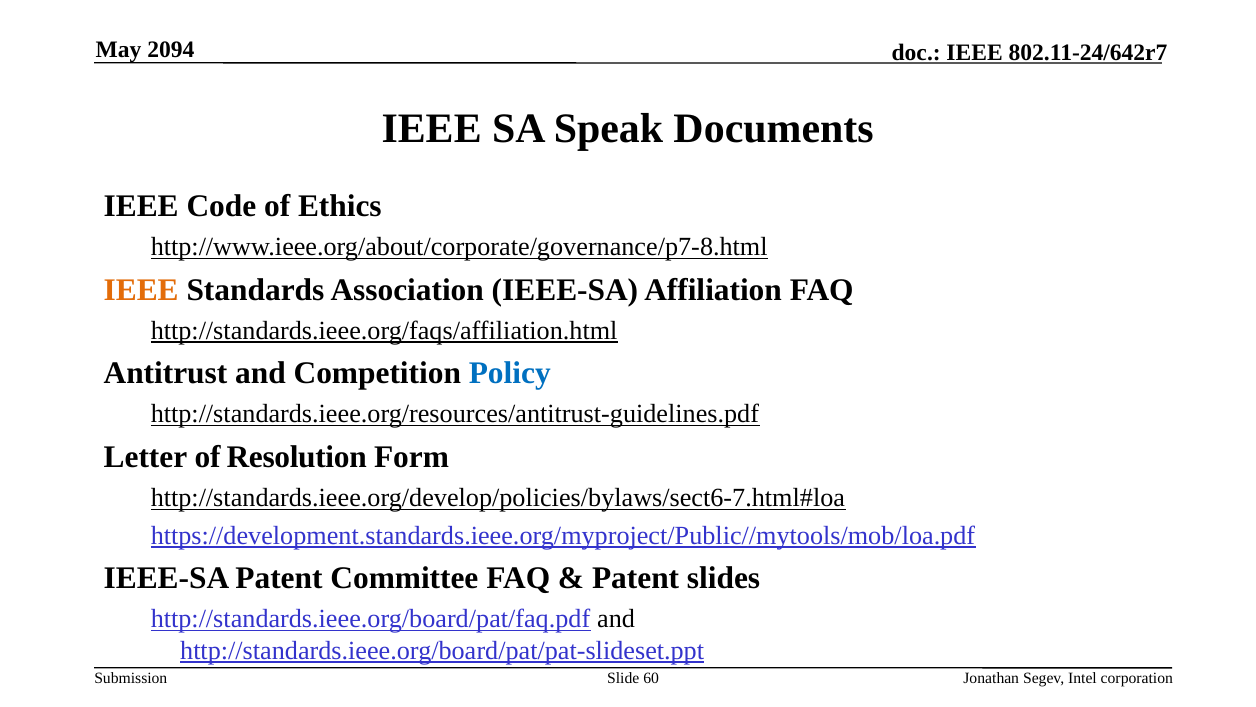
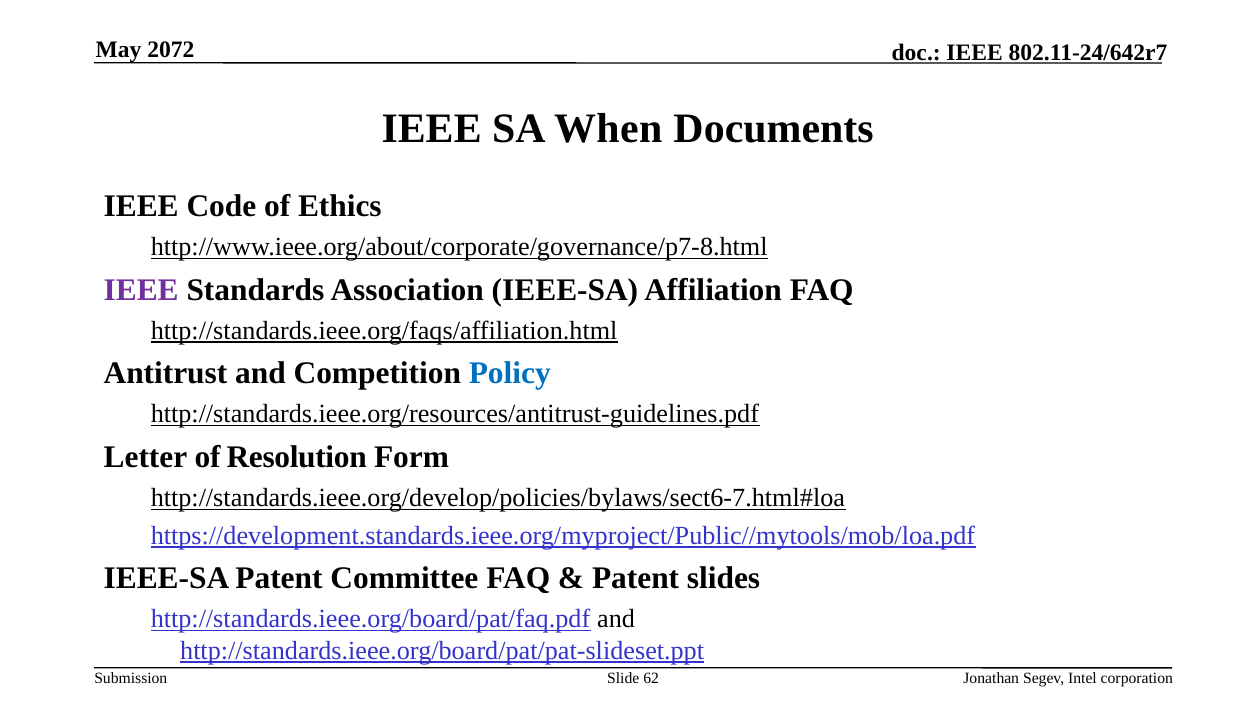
2094: 2094 -> 2072 (171, 50)
Speak: Speak -> When (608, 128)
IEEE colour: orange -> purple (141, 290)
60: 60 -> 62 (651, 678)
